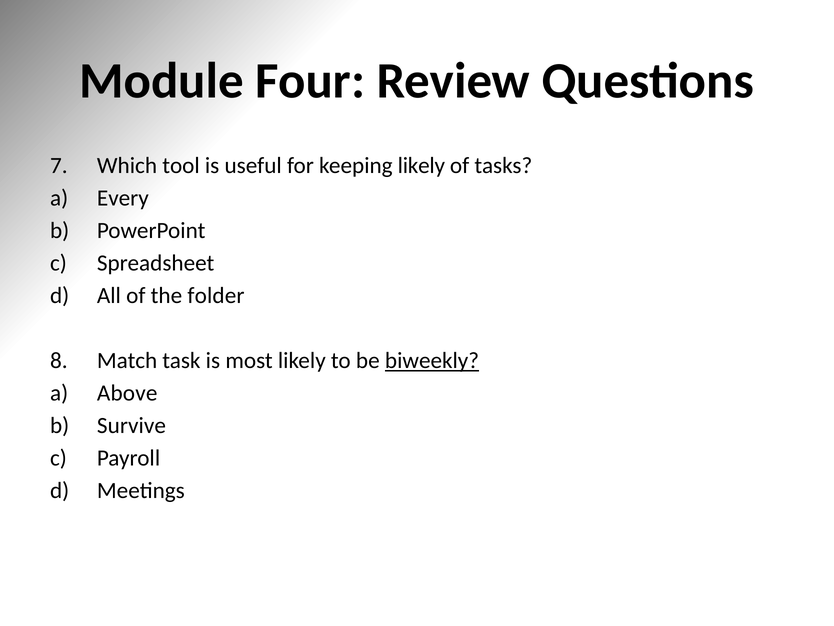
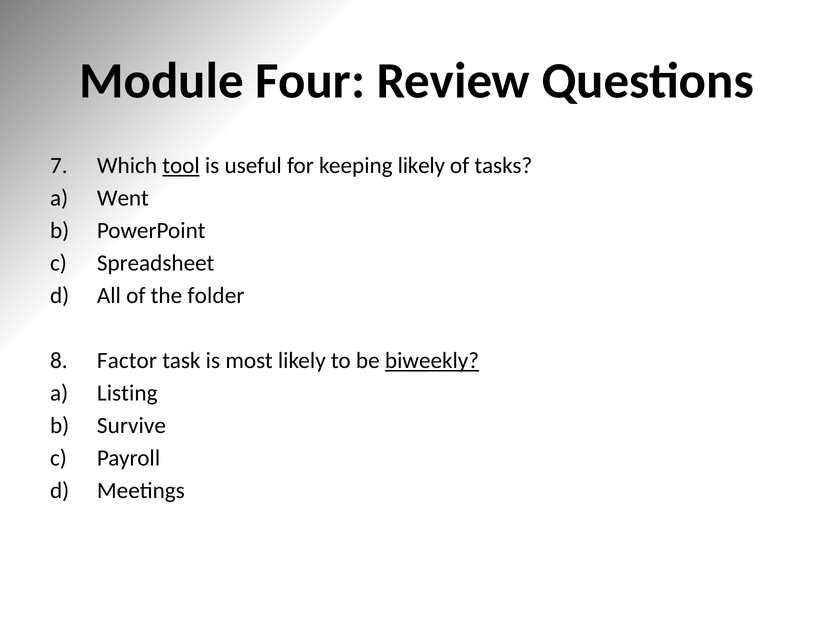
tool underline: none -> present (181, 166)
Every: Every -> Went (123, 198)
Match: Match -> Factor (127, 361)
Above: Above -> Listing (127, 393)
